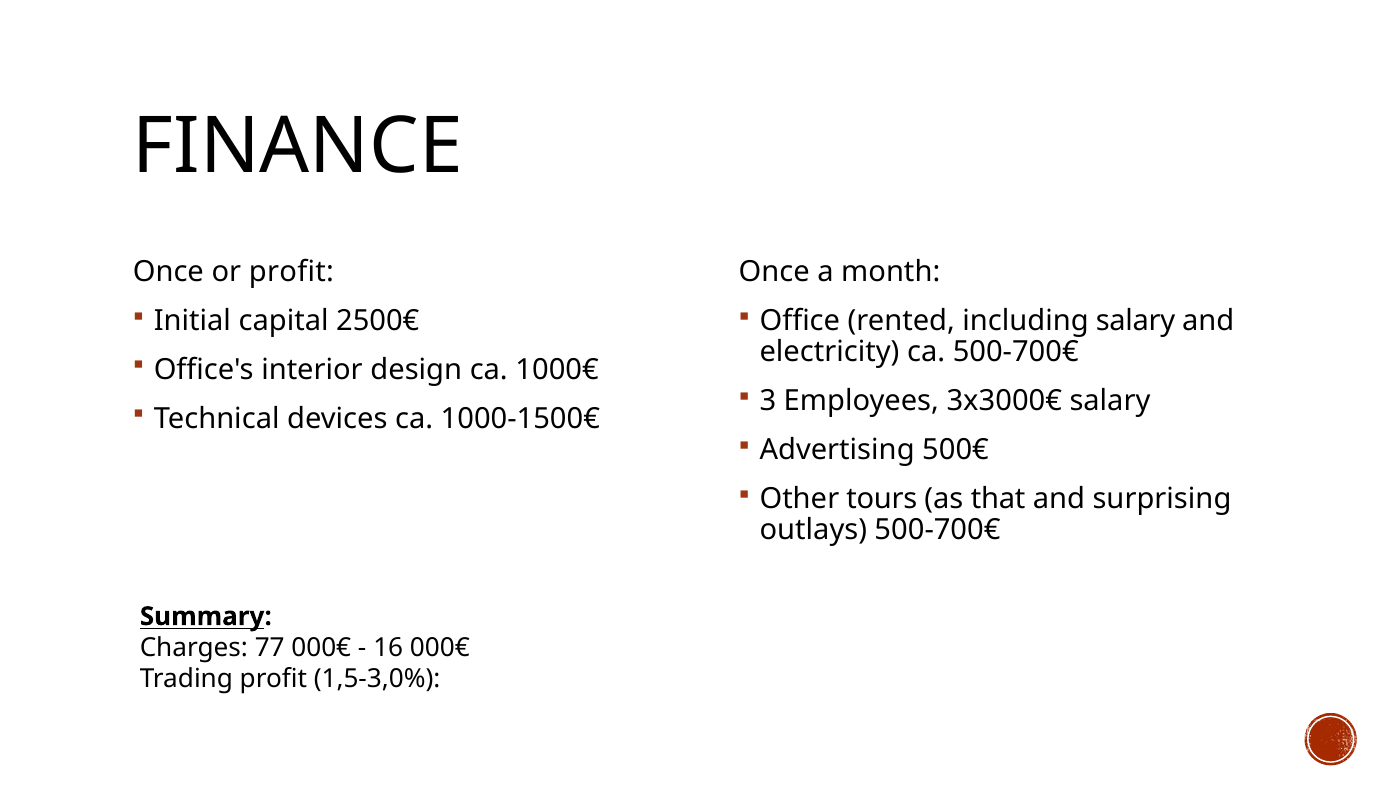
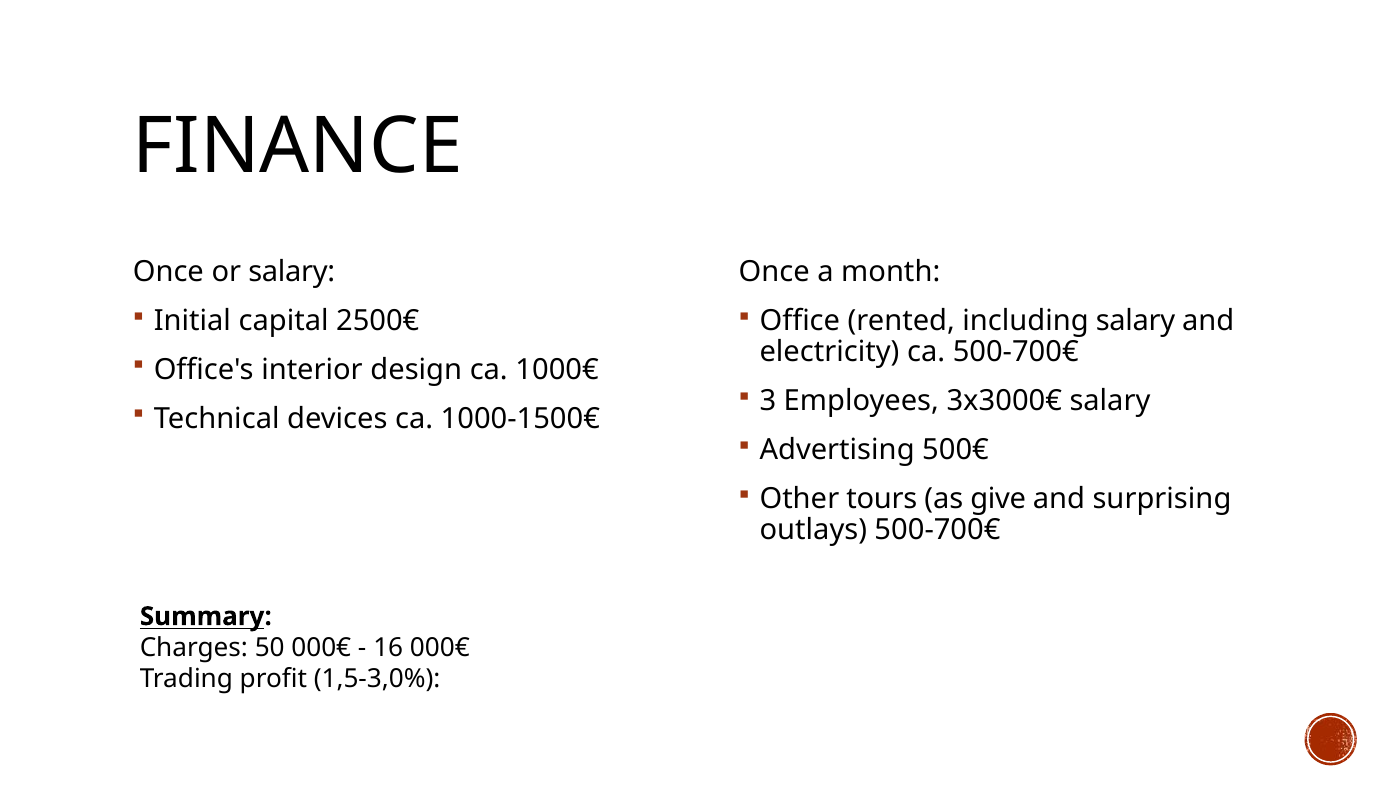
or profit: profit -> salary (292, 272)
that: that -> give (998, 499)
77: 77 -> 50 (270, 648)
